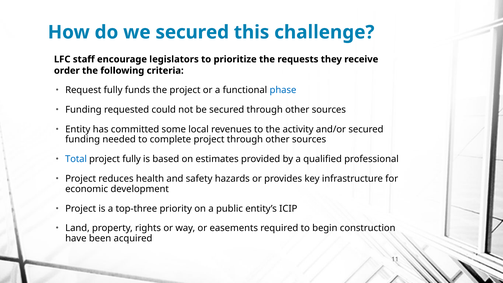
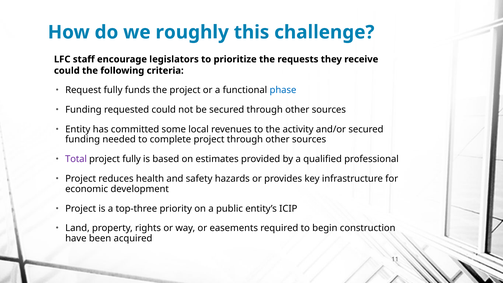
we secured: secured -> roughly (192, 32)
order: order -> could (67, 71)
Total colour: blue -> purple (76, 159)
